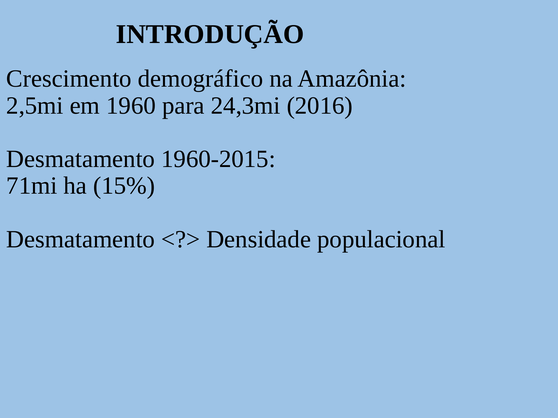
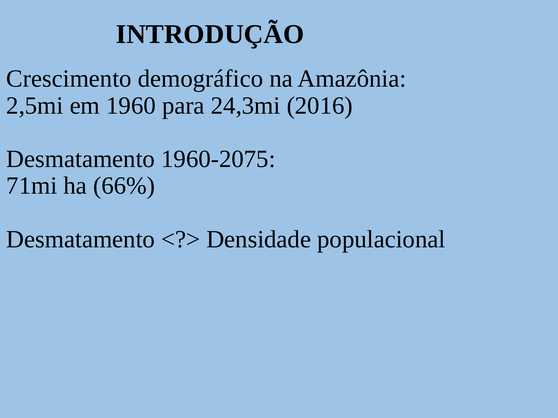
1960-2015: 1960-2015 -> 1960-2075 (218, 159)
15%: 15% -> 66% (124, 186)
